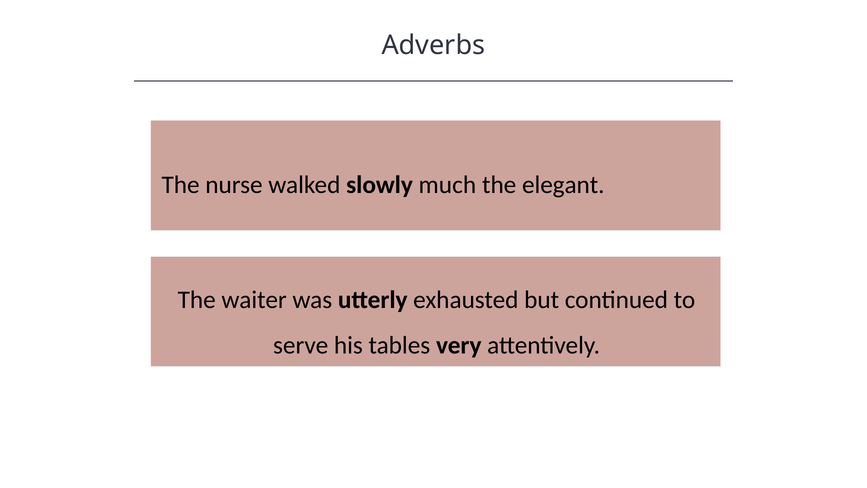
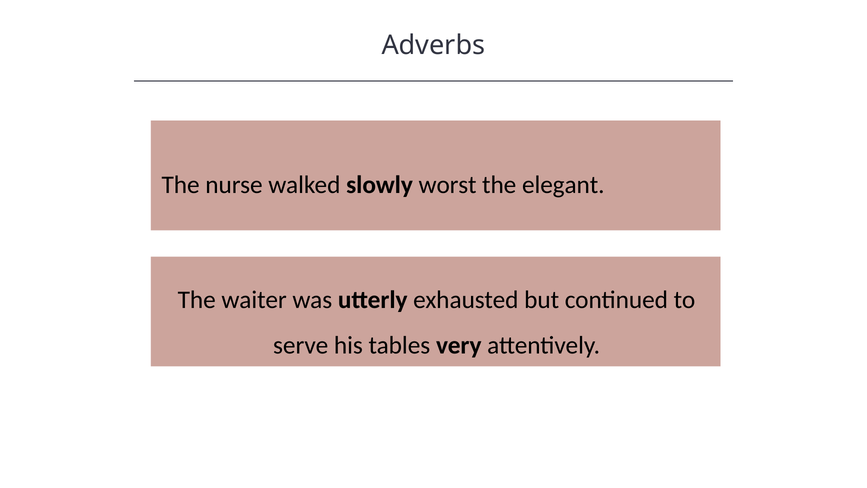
much: much -> worst (448, 185)
